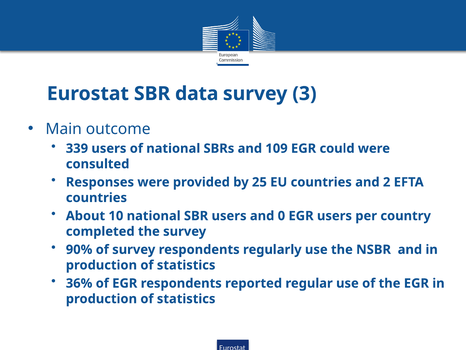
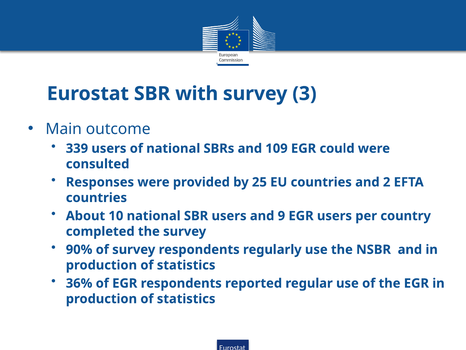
data: data -> with (197, 94)
0: 0 -> 9 (281, 216)
